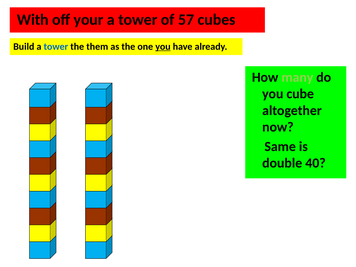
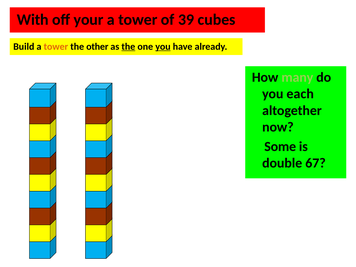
57: 57 -> 39 (186, 20)
tower colour: blue -> orange (56, 47)
them: them -> other (97, 47)
the underline: none -> present (128, 47)
cube: cube -> each (300, 94)
Same: Same -> Some (280, 147)
40: 40 -> 67 (316, 163)
